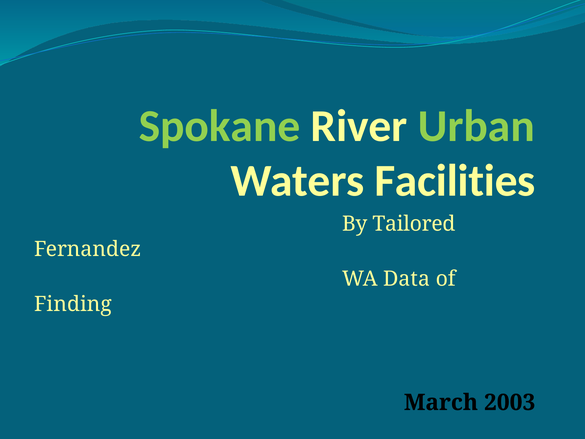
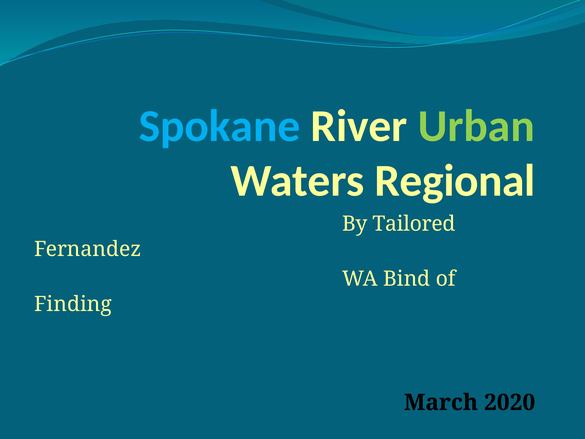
Spokane colour: light green -> light blue (220, 126)
Facilities: Facilities -> Regional (455, 181)
Data: Data -> Bind (407, 279)
2003: 2003 -> 2020 (510, 402)
